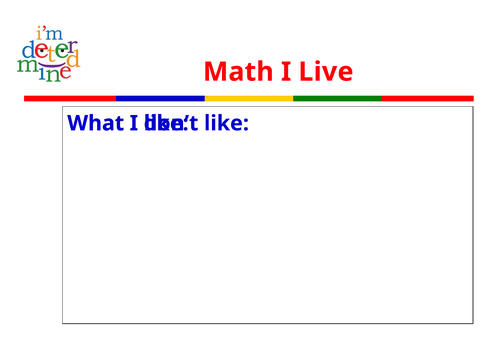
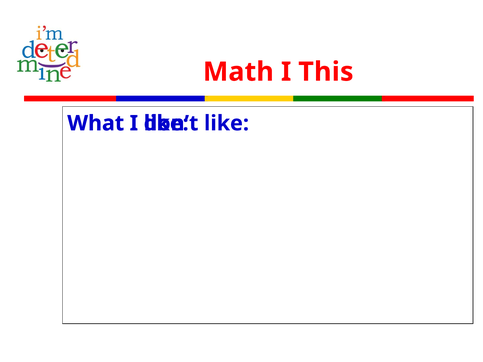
Live: Live -> This (326, 72)
